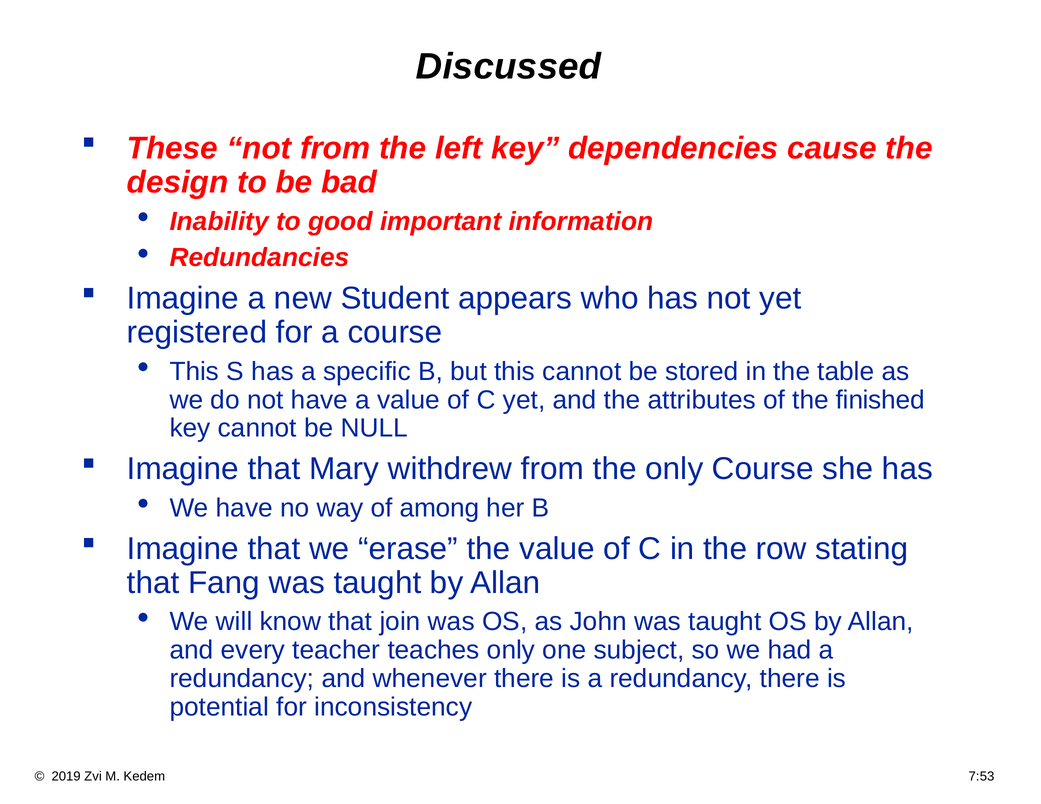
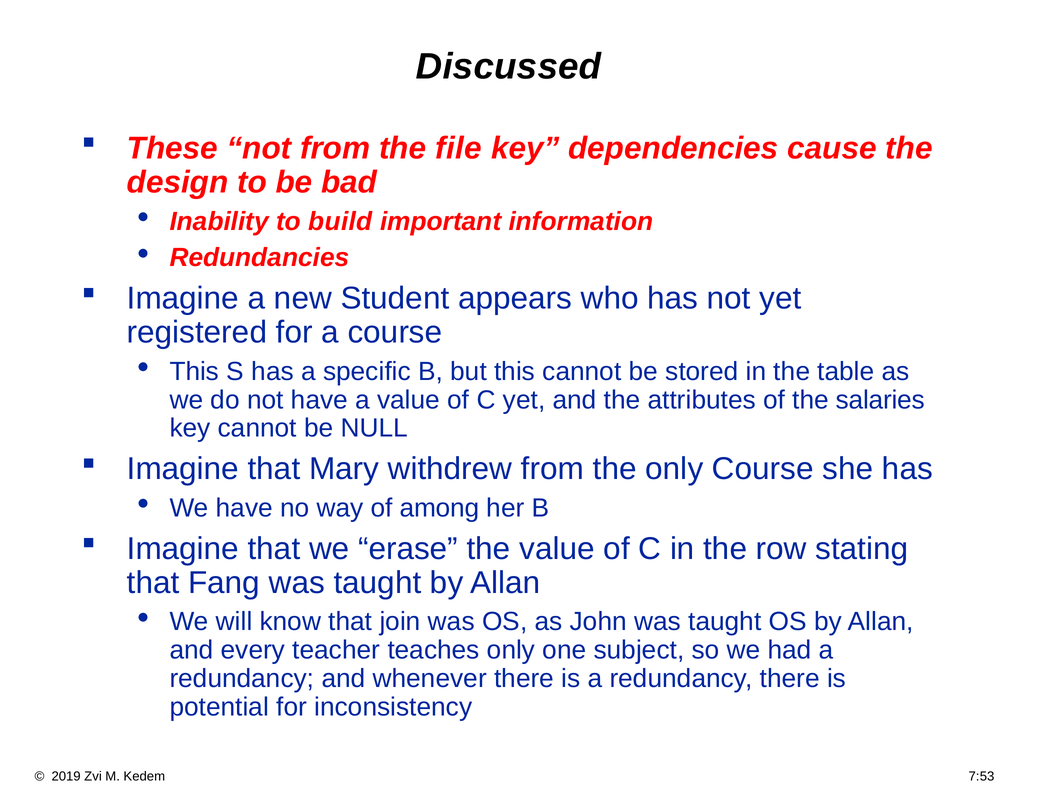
left: left -> file (459, 148)
good: good -> build (340, 222)
finished: finished -> salaries (880, 400)
